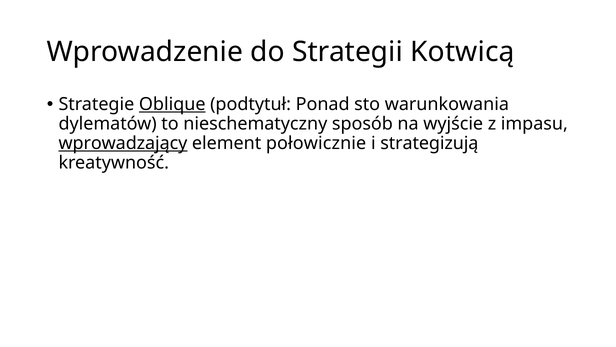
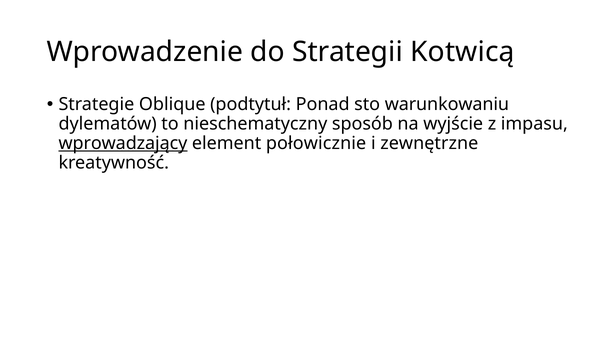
Oblique underline: present -> none (172, 104)
warunkowania: warunkowania -> warunkowaniu (447, 104)
strategizują: strategizują -> zewnętrzne (429, 143)
